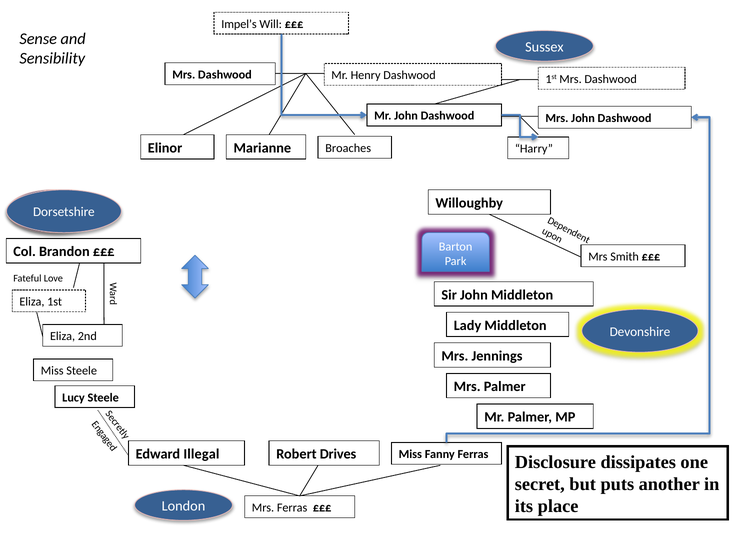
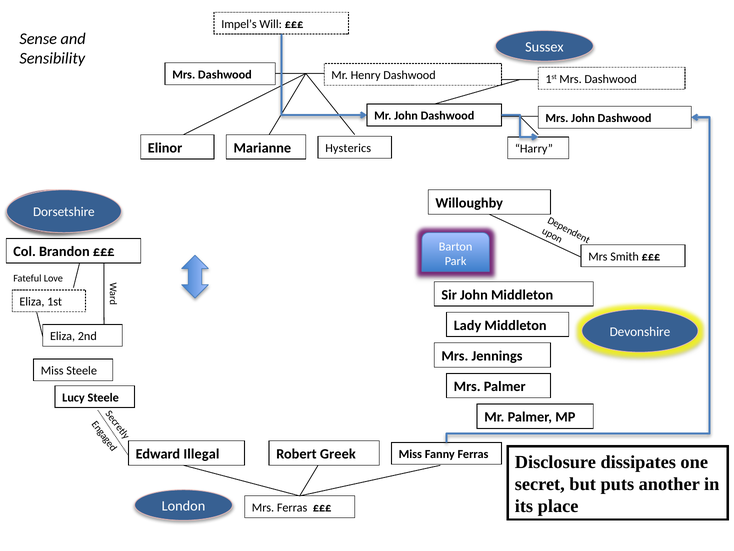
Broaches: Broaches -> Hysterics (348, 148)
Drives: Drives -> Greek (338, 454)
